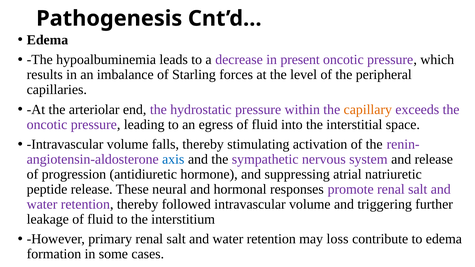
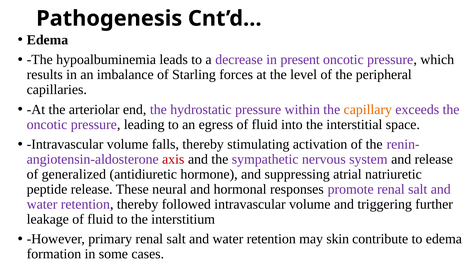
axis colour: blue -> red (173, 159)
progression: progression -> generalized (74, 174)
loss: loss -> skin (338, 239)
